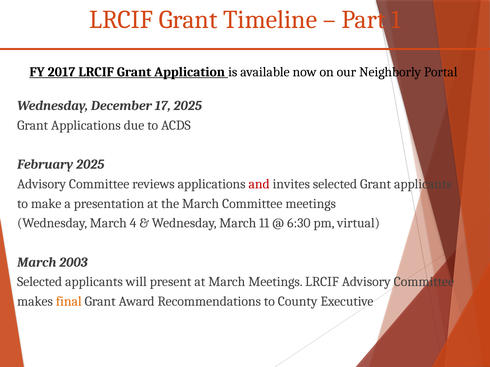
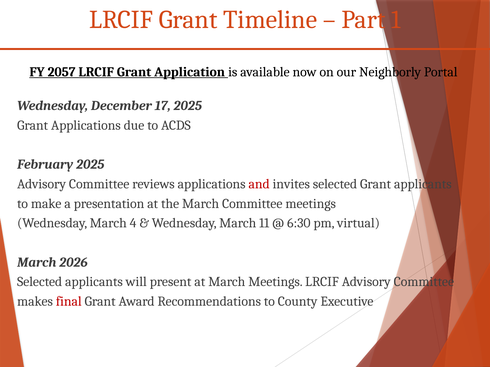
2017: 2017 -> 2057 (62, 72)
2003: 2003 -> 2026 (73, 263)
final colour: orange -> red (69, 302)
